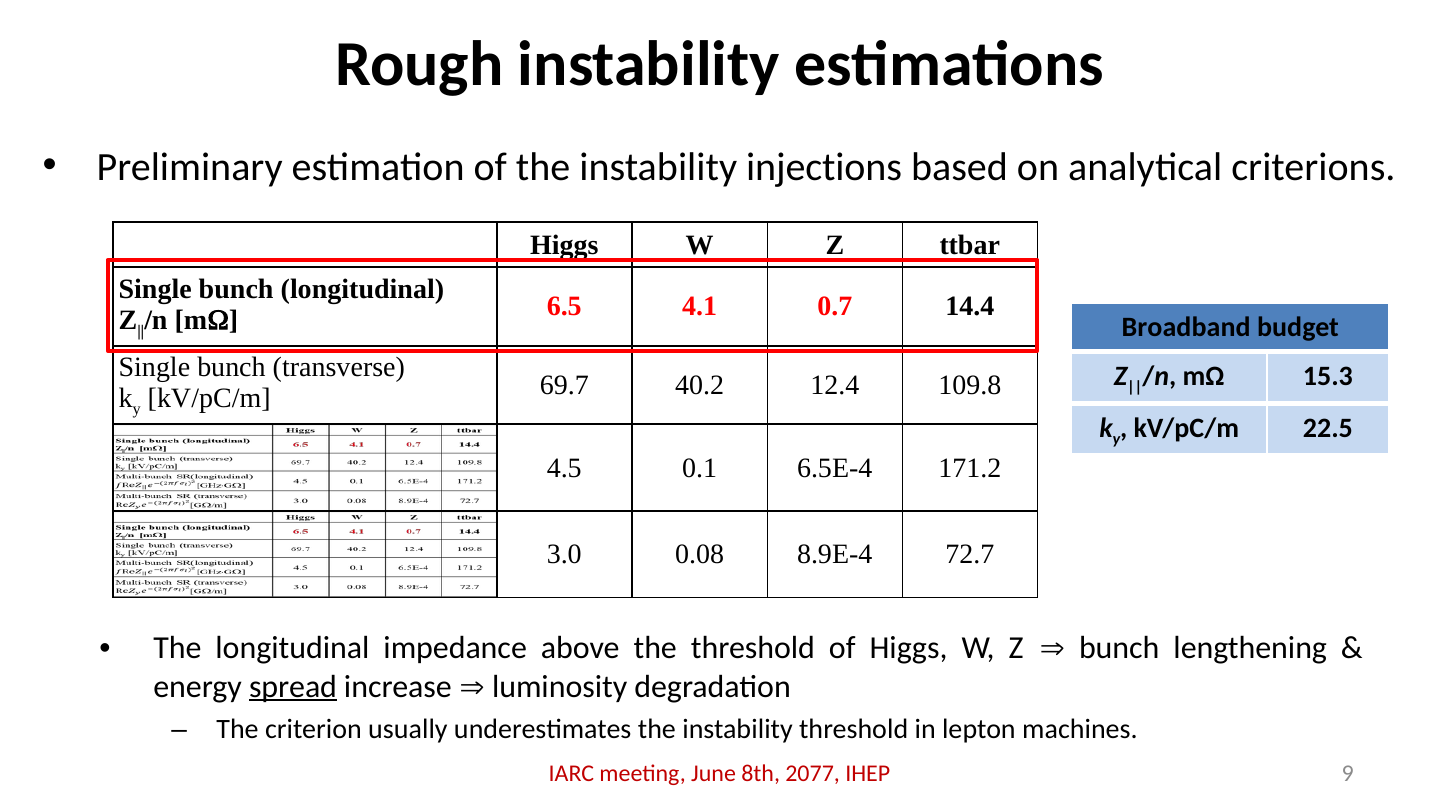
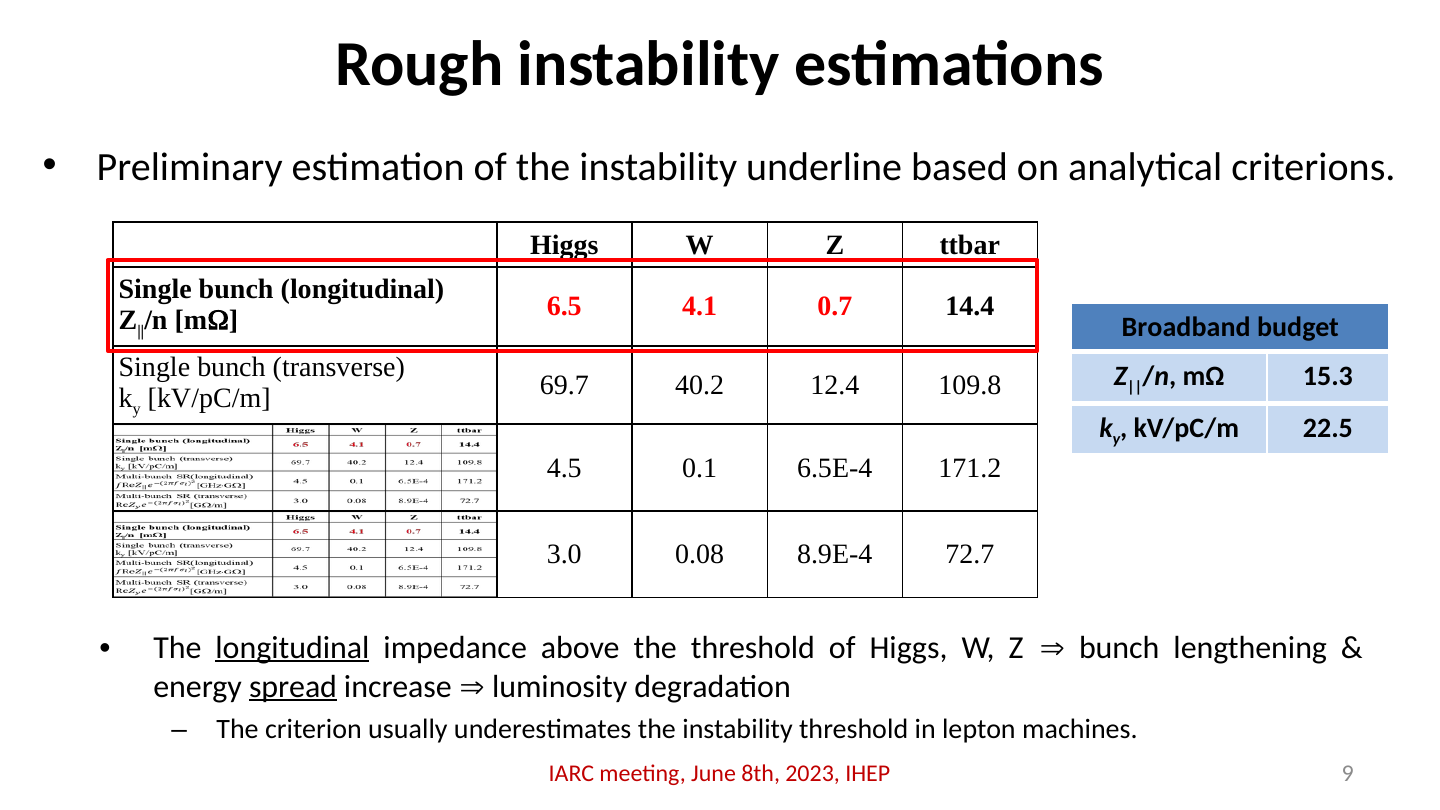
injections: injections -> underline (824, 167)
longitudinal underline: none -> present (292, 648)
2077: 2077 -> 2023 (813, 774)
